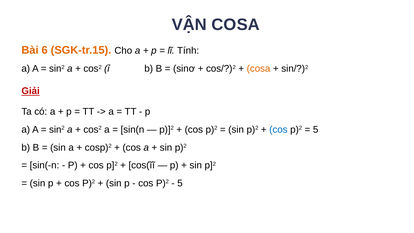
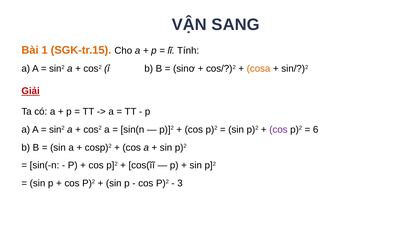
VẬN COSA: COSA -> SANG (236, 25)
6: 6 -> 1 (45, 50)
cos colour: blue -> purple (278, 130)
5: 5 -> 6 (316, 130)
5: 5 -> 3 (180, 183)
